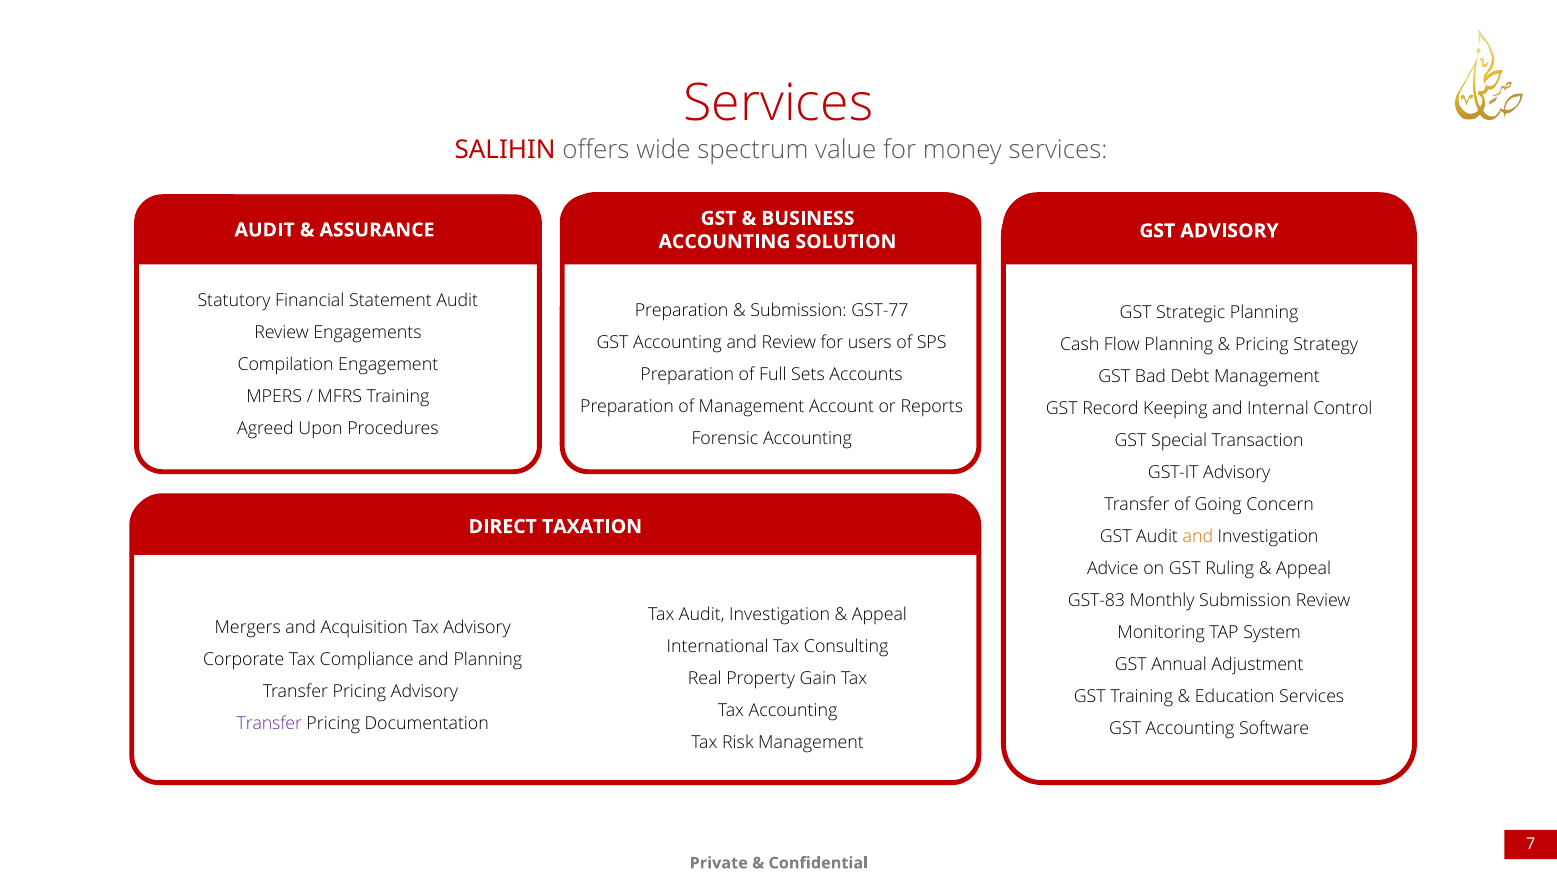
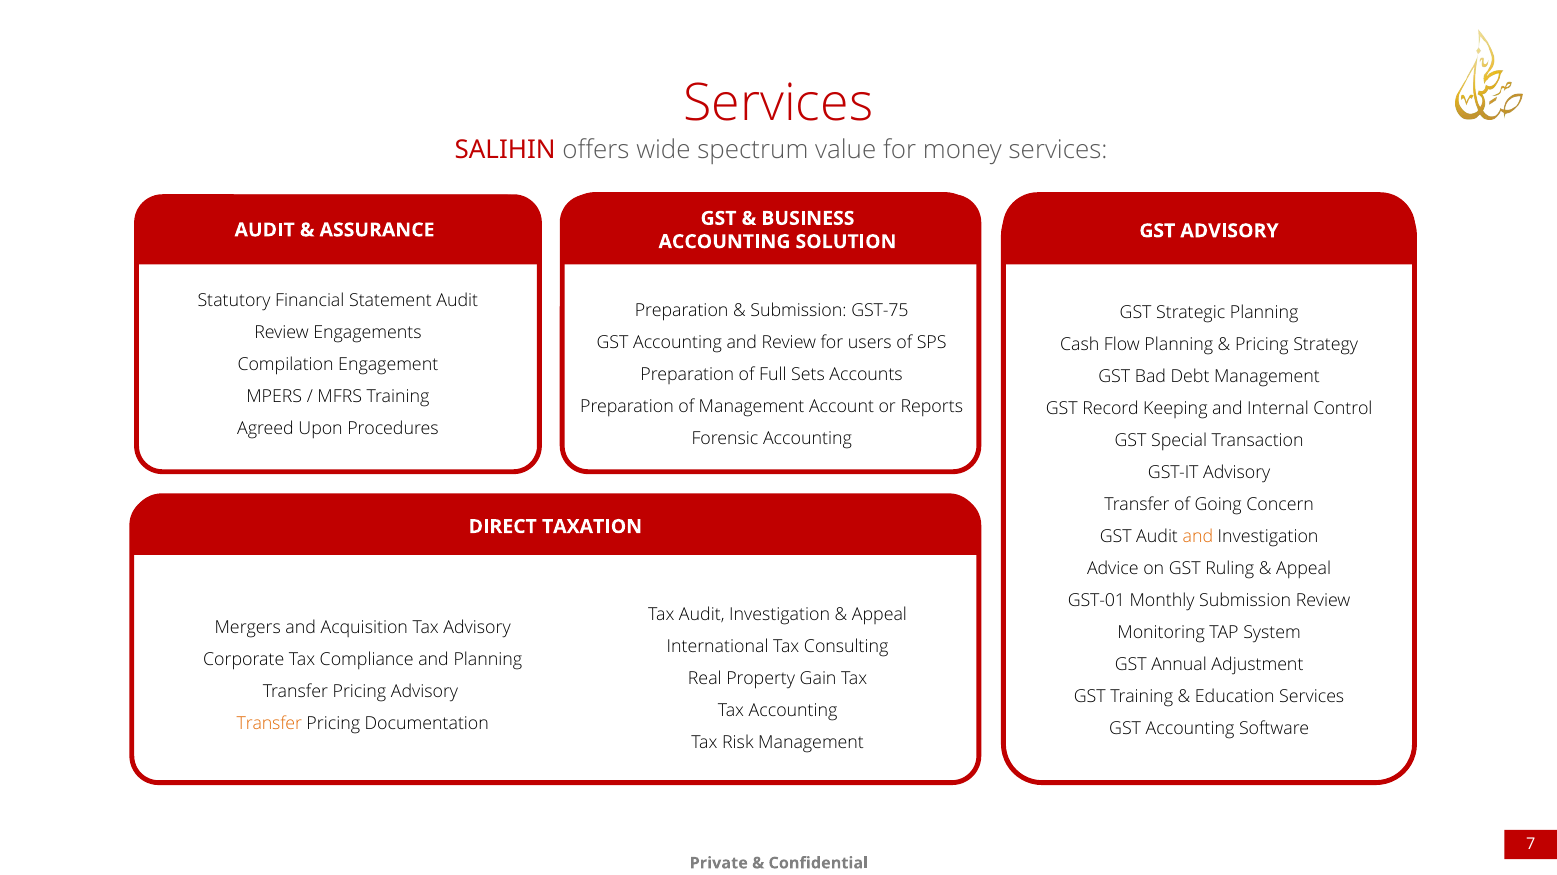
GST-77: GST-77 -> GST-75 (880, 311)
GST-83: GST-83 -> GST-01 (1097, 601)
Transfer colour: purple -> orange (269, 724)
